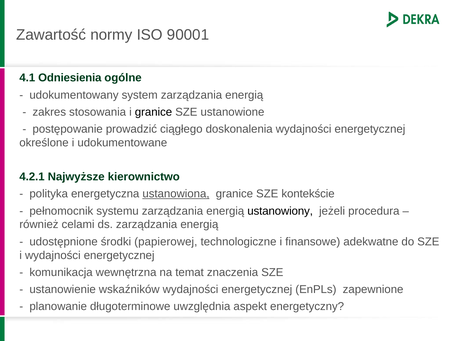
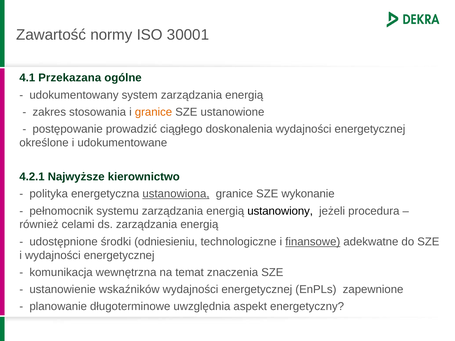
90001: 90001 -> 30001 (188, 35)
Odniesienia: Odniesienia -> Przekazana (70, 78)
granice colour: black -> orange (153, 112)
kontekście: kontekście -> wykonanie (308, 194)
papierowej: papierowej -> odniesieniu (166, 242)
finansowe underline: none -> present (313, 242)
